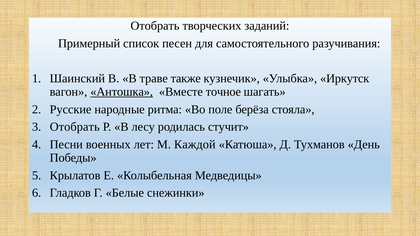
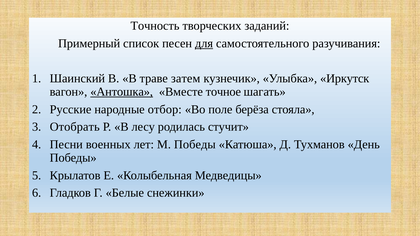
Отобрать: Отобрать -> Точность (155, 26)
для underline: none -> present (204, 43)
также: также -> затем (186, 79)
ритма: ритма -> отбор (165, 109)
М Каждой: Каждой -> Победы (195, 145)
